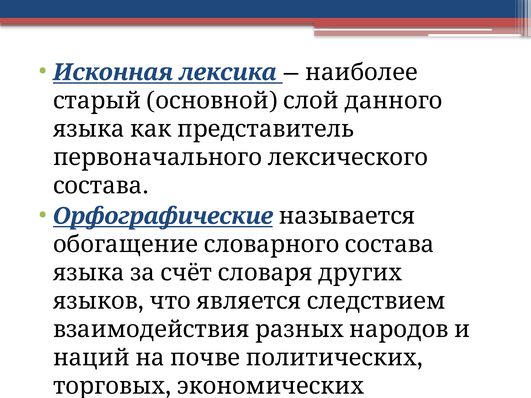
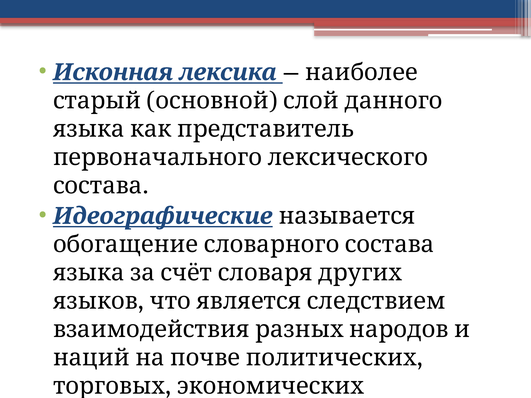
Орфографические: Орфографические -> Идеографические (163, 216)
